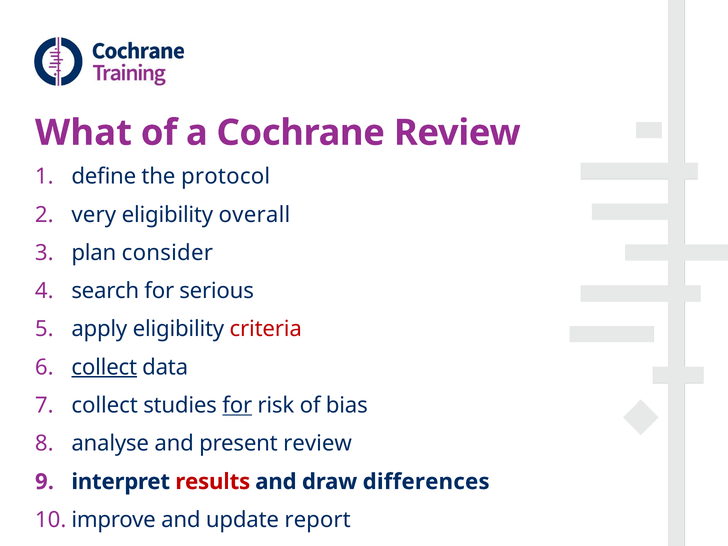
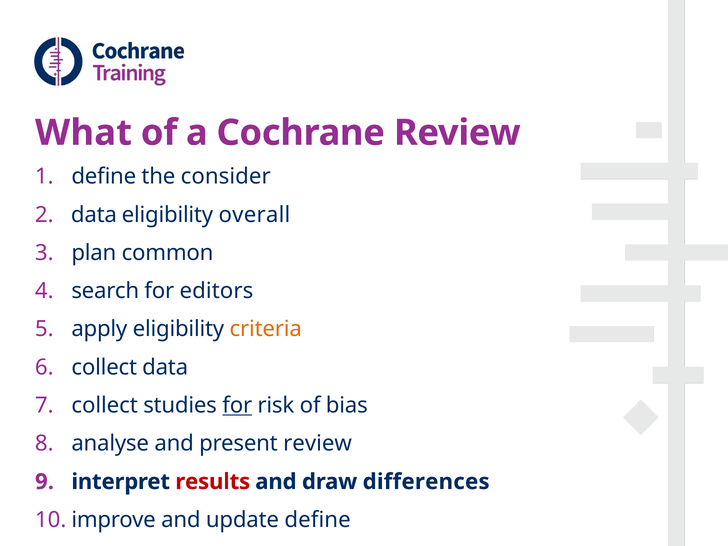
protocol: protocol -> consider (226, 177)
very: very -> data (94, 215)
consider: consider -> common (168, 253)
serious: serious -> editors (216, 291)
criteria colour: red -> orange (266, 329)
collect underline: present -> none (104, 367)
update report: report -> define (318, 520)
